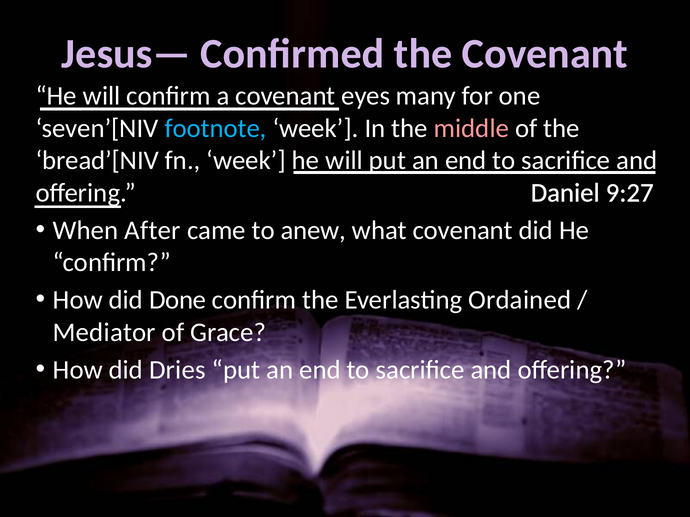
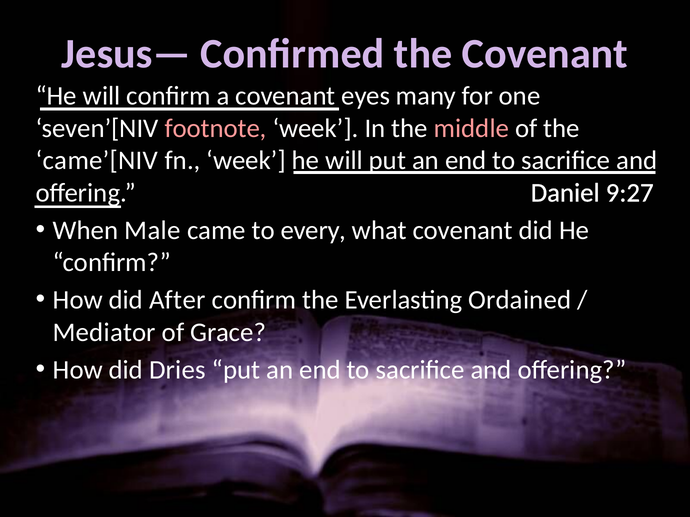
footnote colour: light blue -> pink (216, 128)
bread’[NIV: bread’[NIV -> came’[NIV (97, 161)
After: After -> Male (152, 230)
anew: anew -> every (313, 230)
Done: Done -> After (177, 300)
